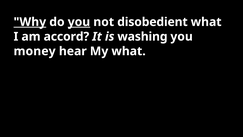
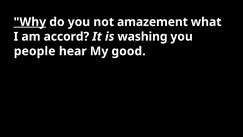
you underline: present -> none (79, 22)
disobedient: disobedient -> amazement (152, 22)
money: money -> people (35, 51)
My what: what -> good (129, 51)
